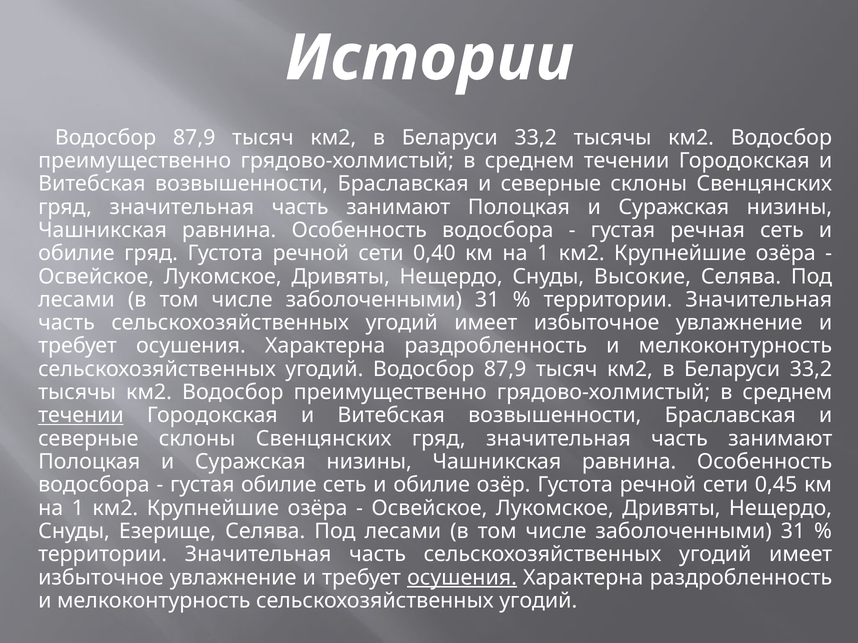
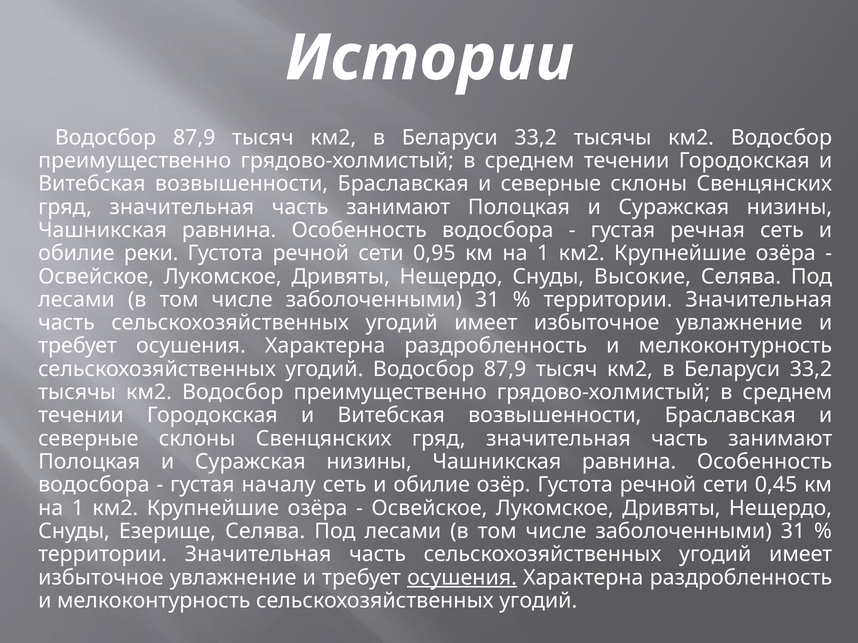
обилие гряд: гряд -> реки (151, 253)
0,40: 0,40 -> 0,95 (434, 253)
течении underline: present -> none (81, 416)
густая обилие: обилие -> началу (279, 485)
